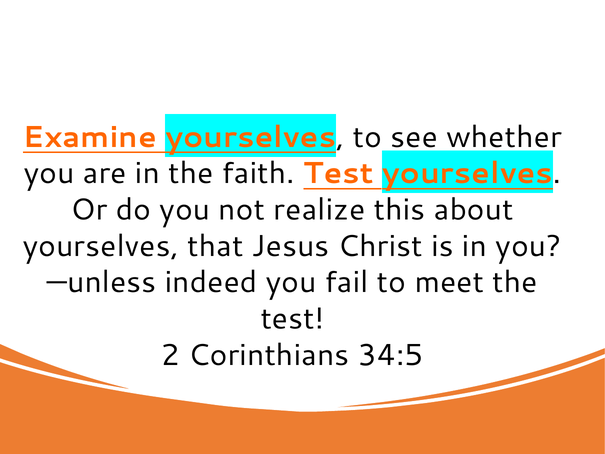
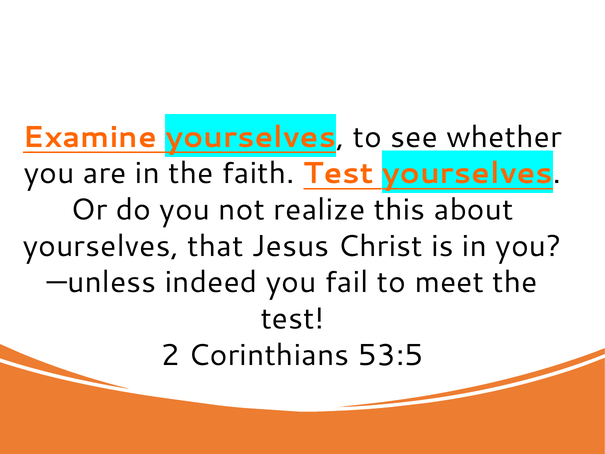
34:5: 34:5 -> 53:5 (391, 355)
